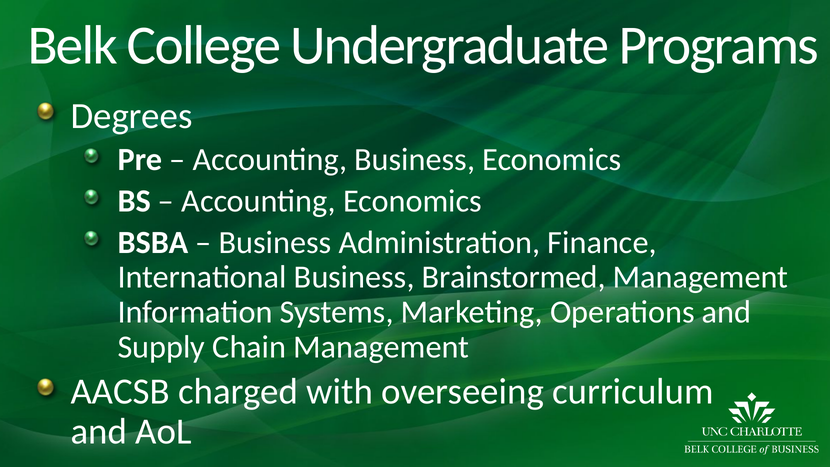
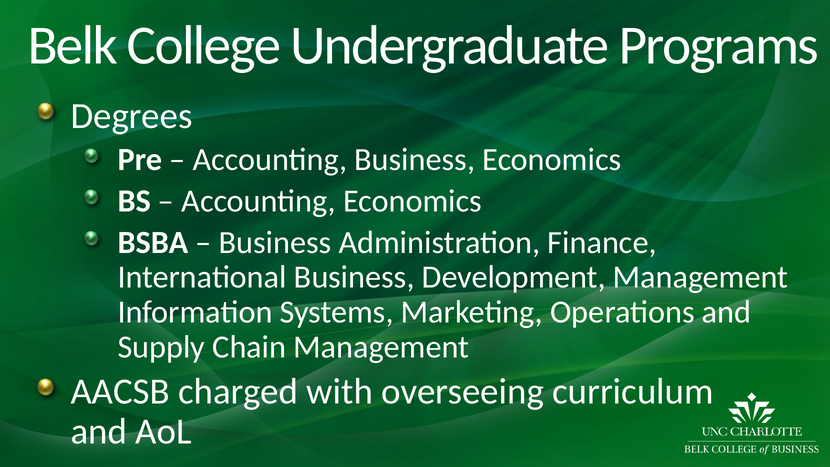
Brainstormed: Brainstormed -> Development (514, 277)
